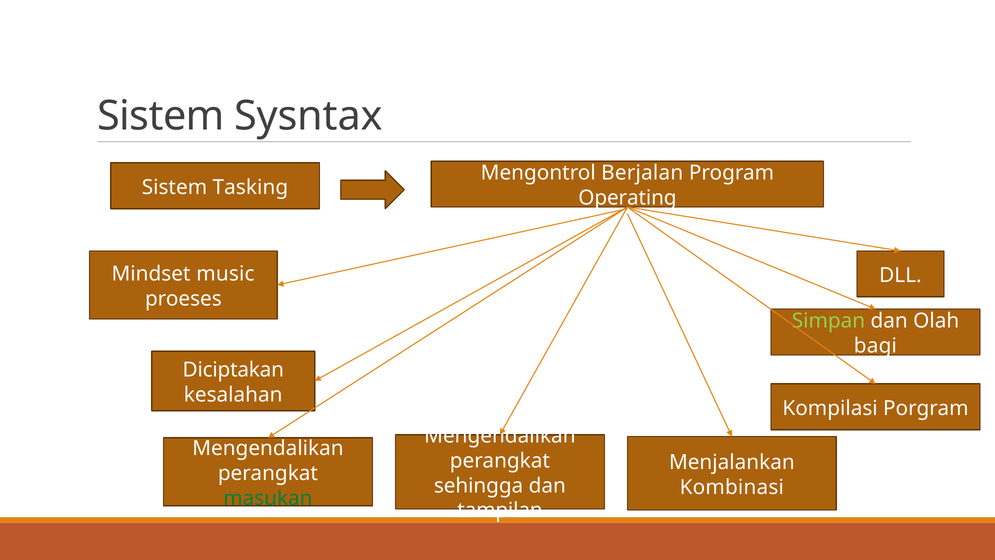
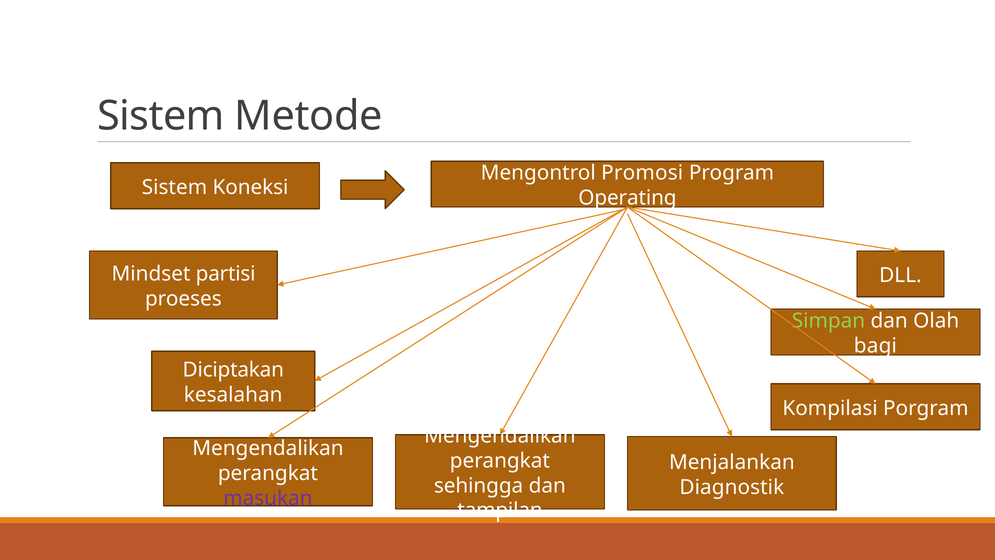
Sysntax: Sysntax -> Metode (309, 116)
Berjalan: Berjalan -> Promosi (642, 173)
Tasking: Tasking -> Koneksi (250, 187)
music: music -> partisi (226, 274)
Kombinasi: Kombinasi -> Diagnostik (732, 487)
masukan colour: green -> purple (268, 498)
